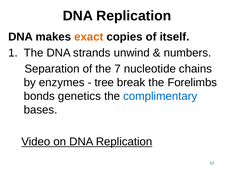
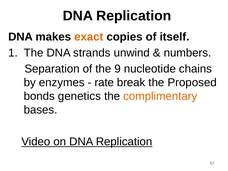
7: 7 -> 9 (118, 69)
tree: tree -> rate (104, 82)
Forelimbs: Forelimbs -> Proposed (192, 82)
complimentary colour: blue -> orange (160, 96)
